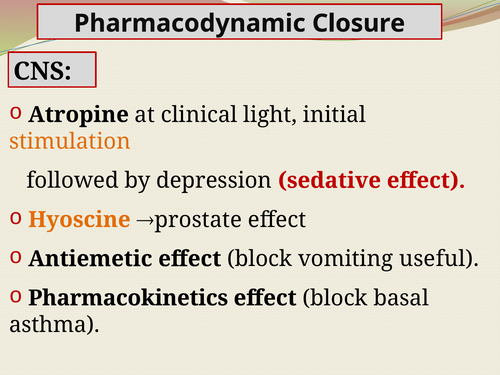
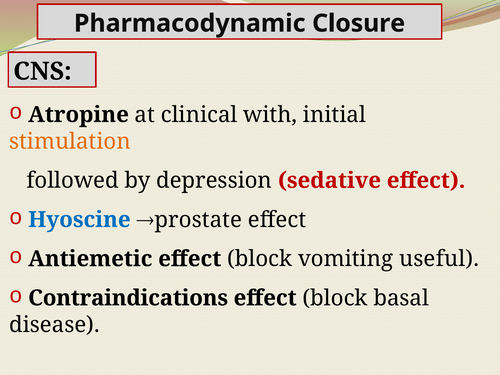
light: light -> with (270, 115)
Hyoscine colour: orange -> blue (79, 220)
Pharmacokinetics: Pharmacokinetics -> Contraindications (128, 298)
asthma: asthma -> disease (54, 325)
